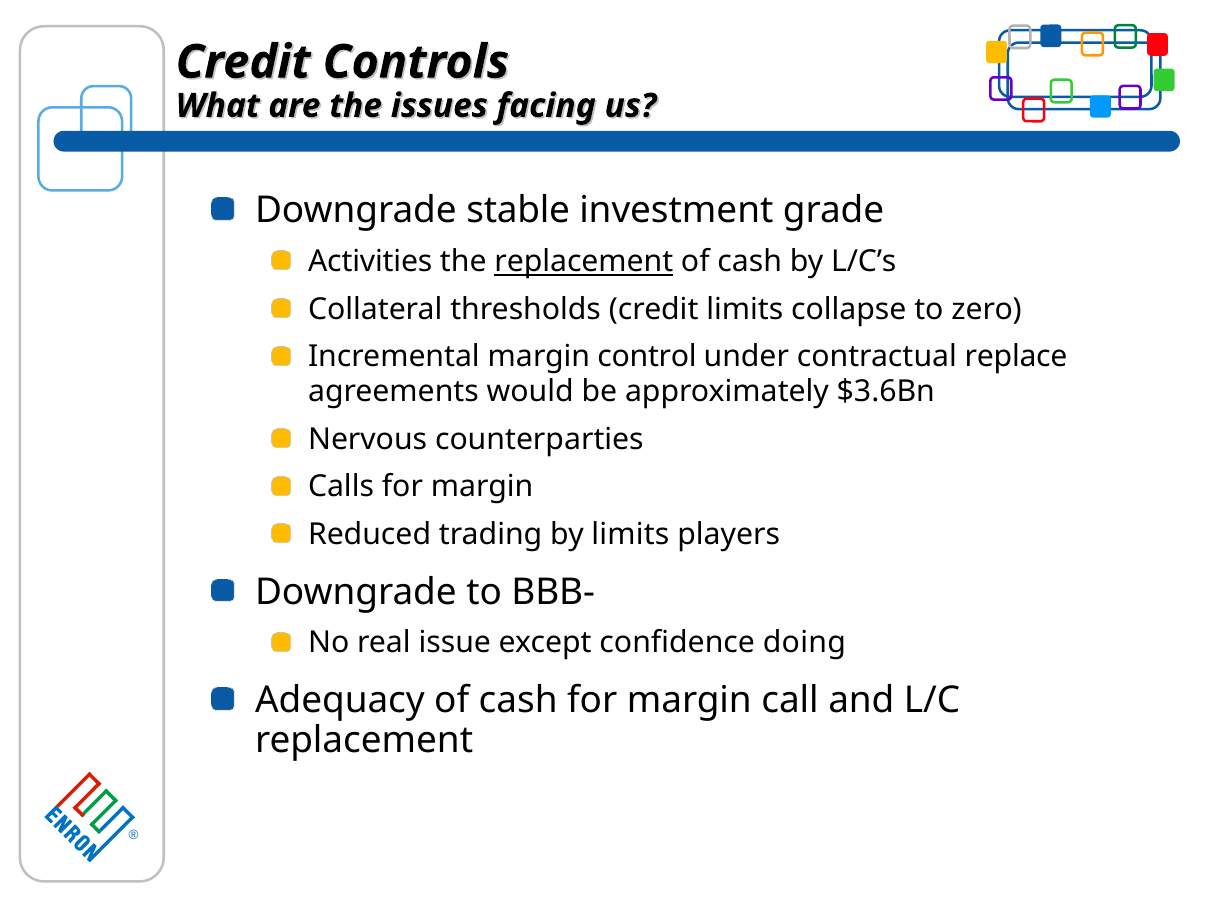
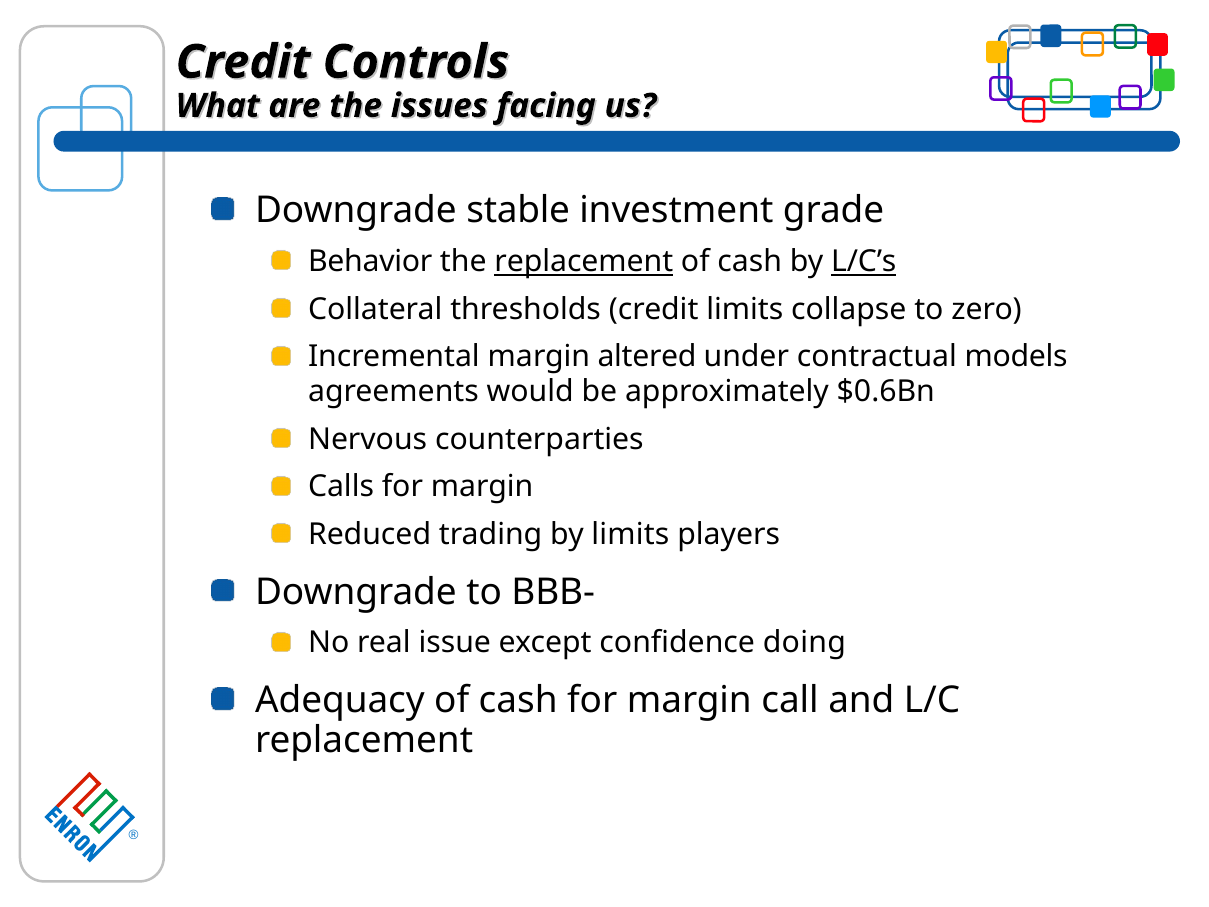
Activities: Activities -> Behavior (370, 262)
L/C’s underline: none -> present (864, 262)
control: control -> altered (647, 357)
replace: replace -> models (1016, 357)
$3.6Bn: $3.6Bn -> $0.6Bn (886, 391)
